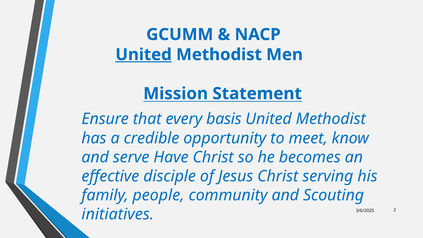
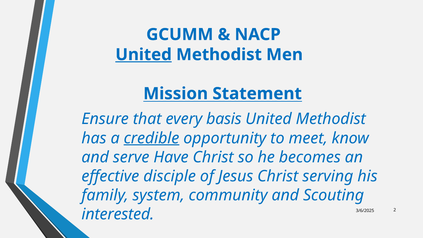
credible underline: none -> present (152, 138)
people: people -> system (159, 195)
initiatives: initiatives -> interested (118, 214)
